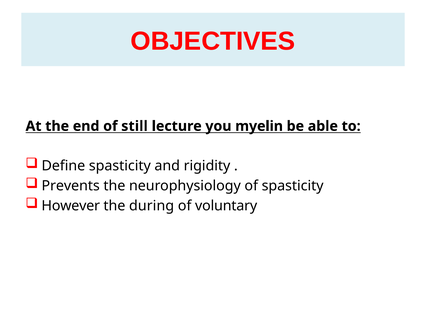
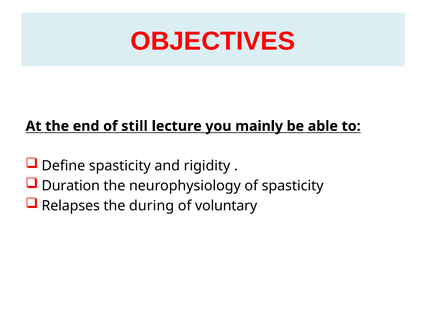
myelin: myelin -> mainly (259, 126)
Prevents: Prevents -> Duration (71, 186)
However: However -> Relapses (71, 205)
